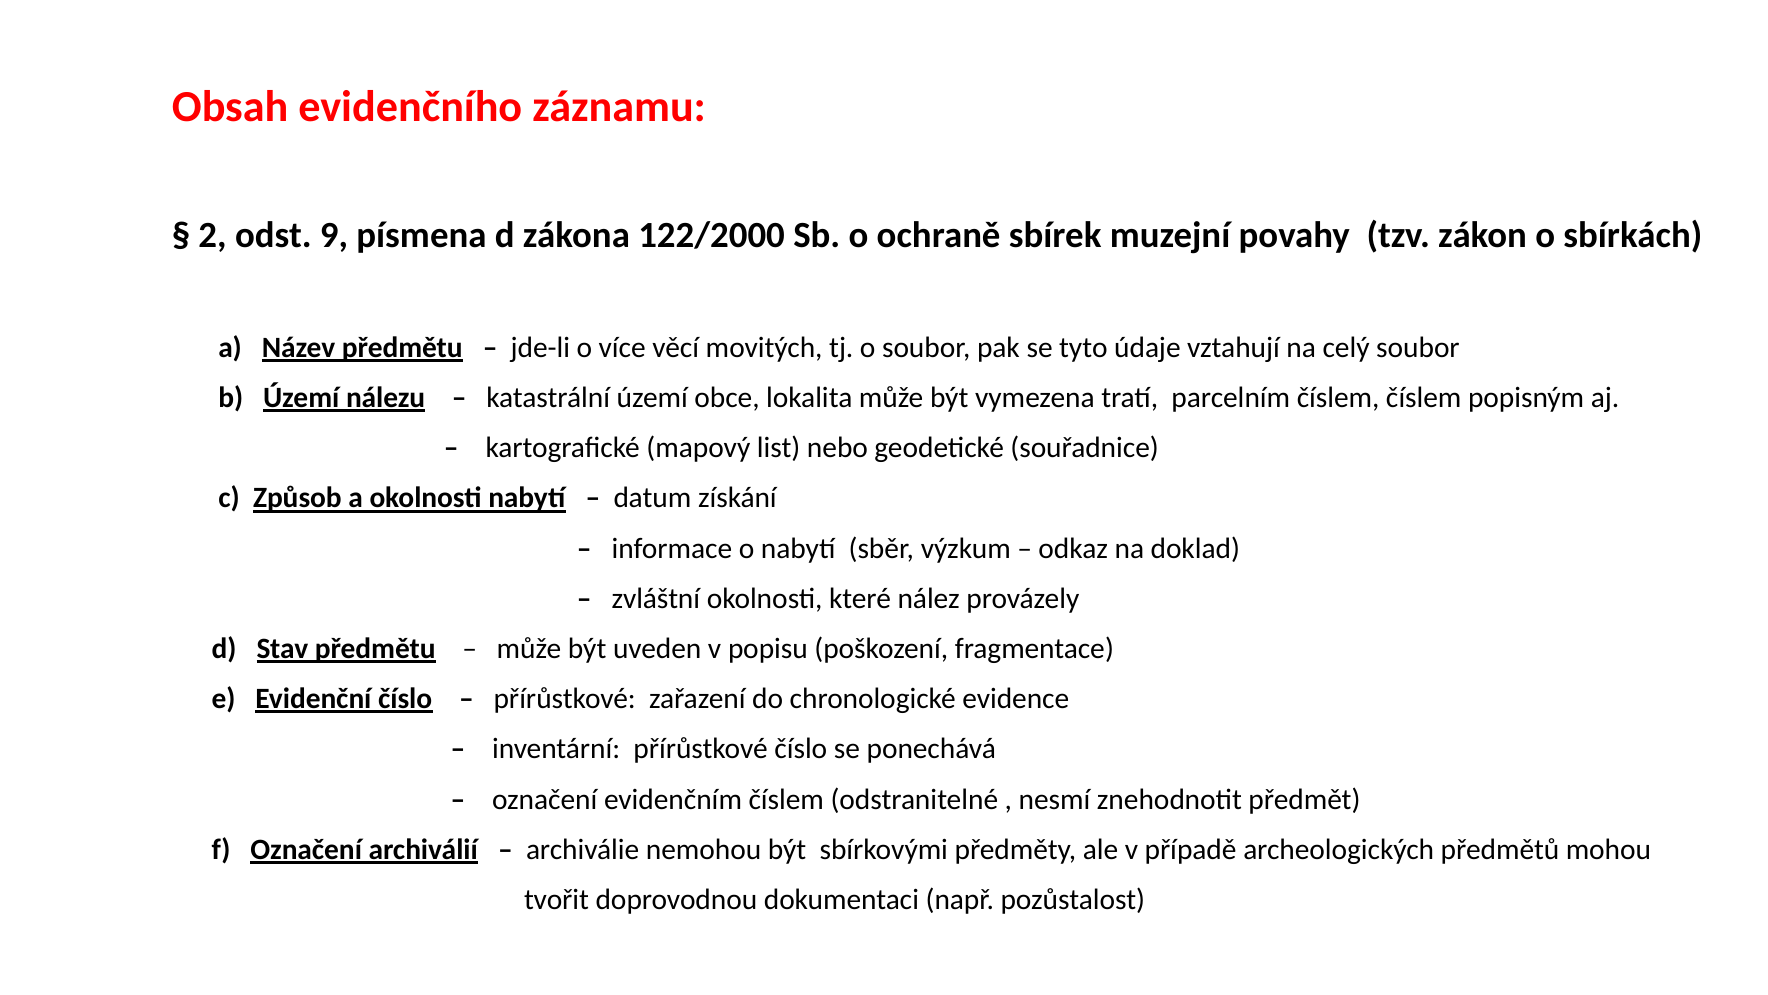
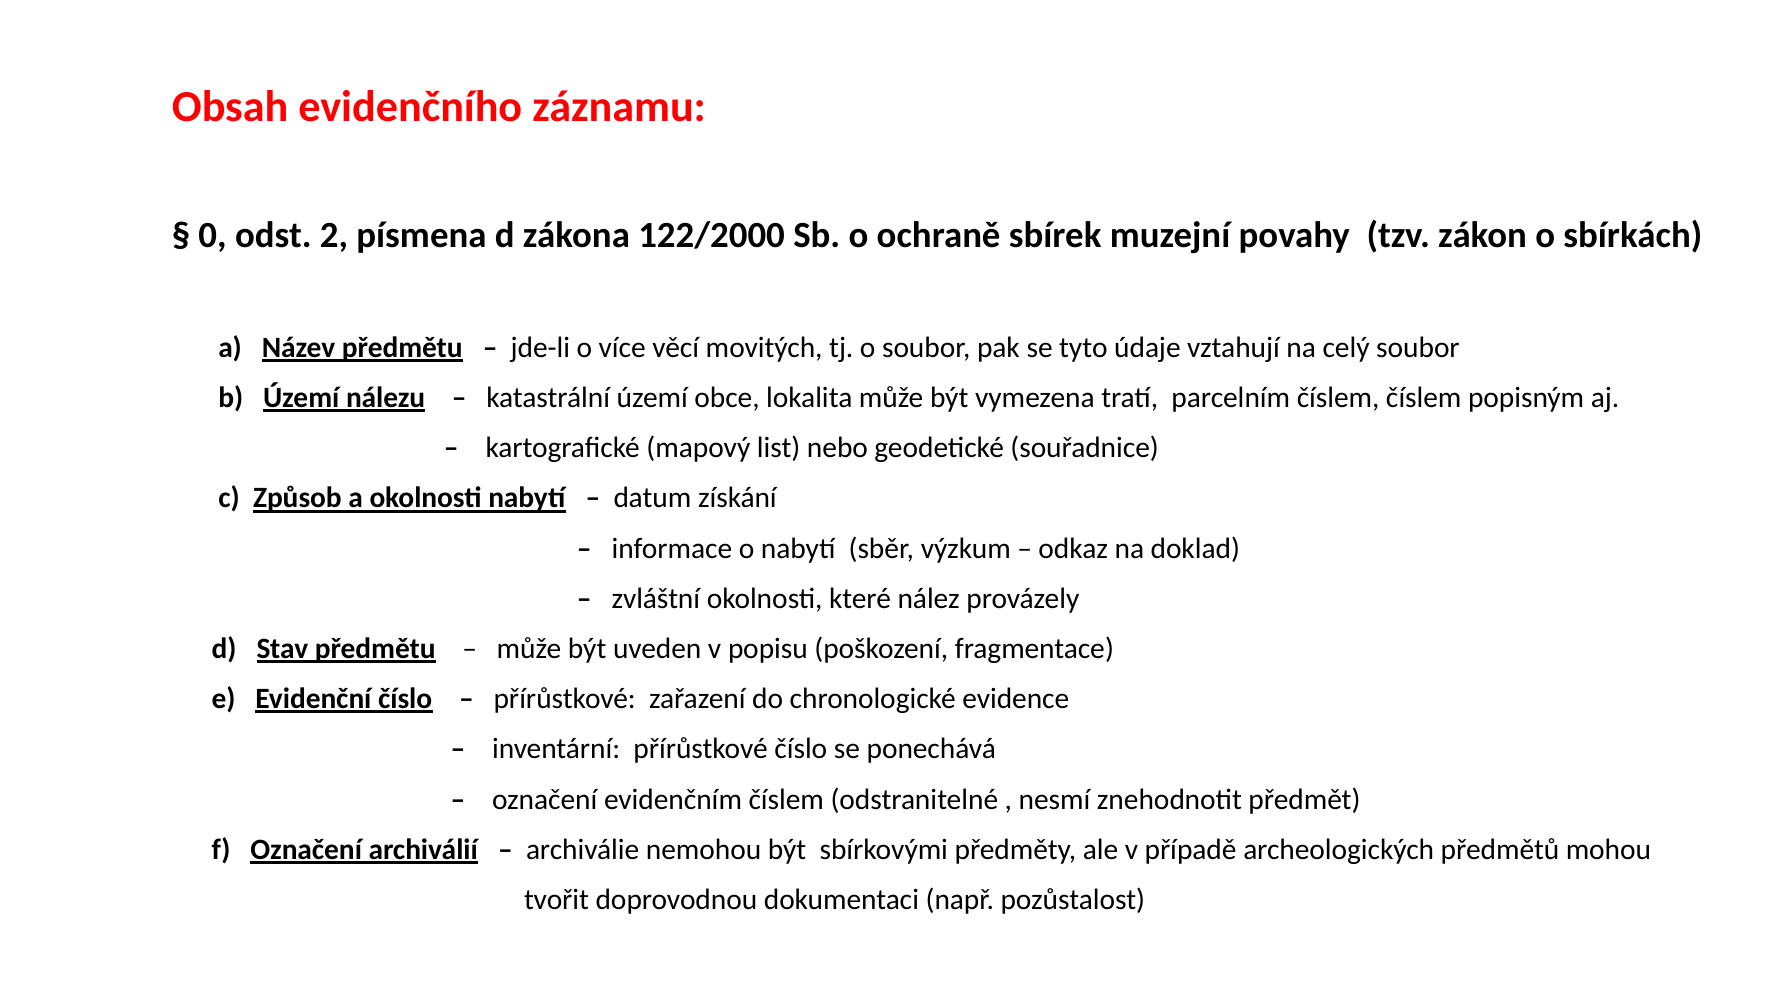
2: 2 -> 0 (213, 235)
9: 9 -> 2 (334, 235)
